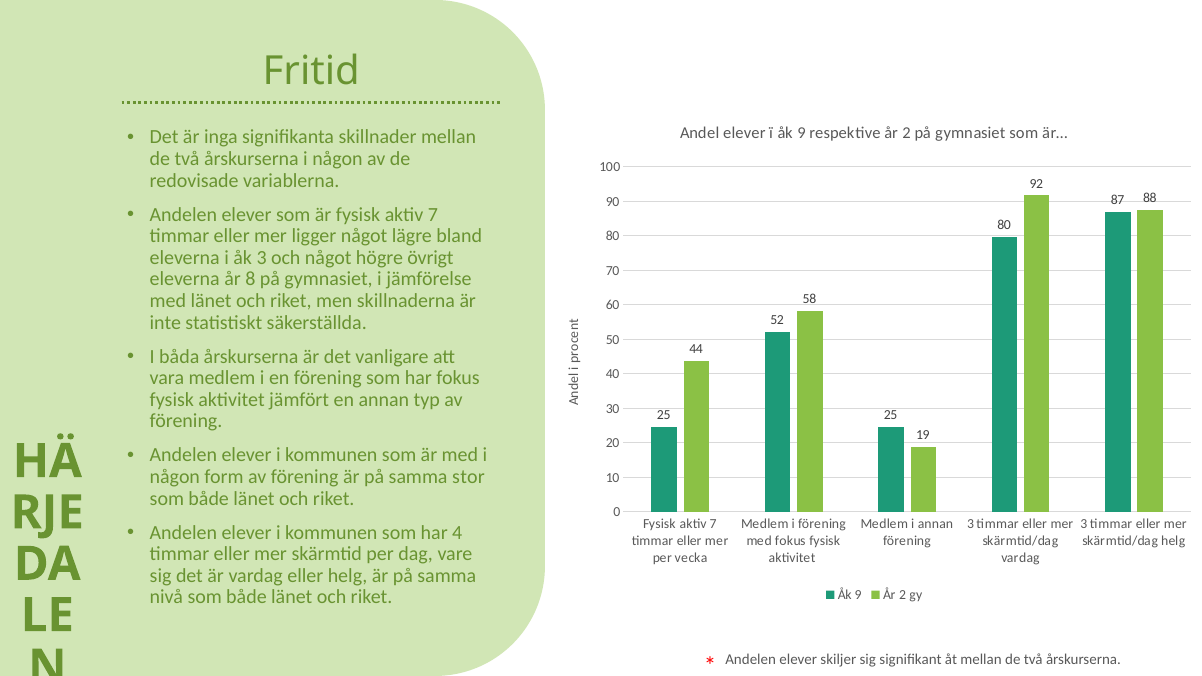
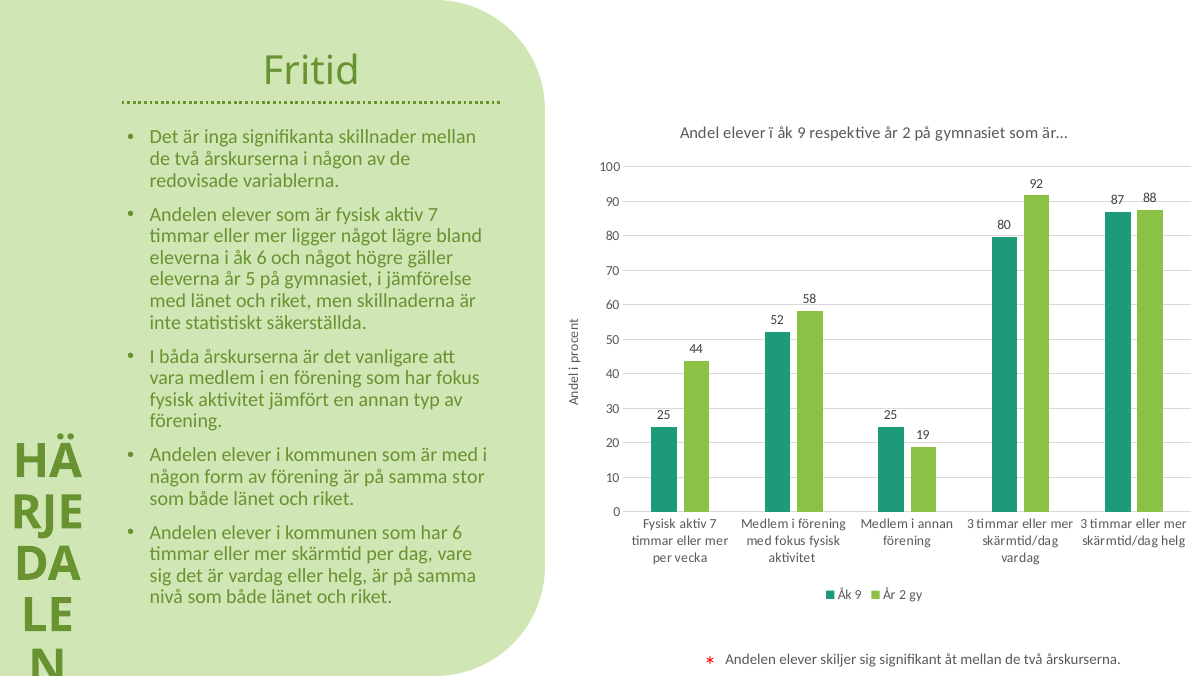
åk 3: 3 -> 6 (262, 258)
övrigt: övrigt -> gäller (430, 258)
8: 8 -> 5 (250, 279)
har 4: 4 -> 6 (457, 533)
